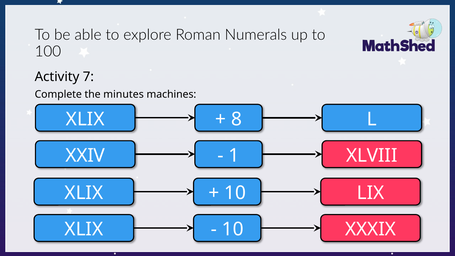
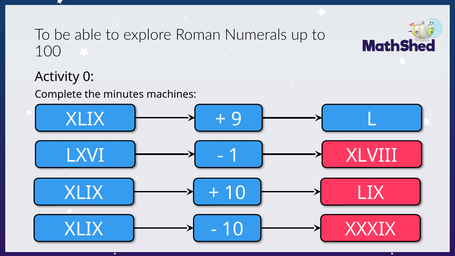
7: 7 -> 0 (88, 77)
8: 8 -> 9 (236, 119)
XXIV: XXIV -> LXVI (85, 155)
